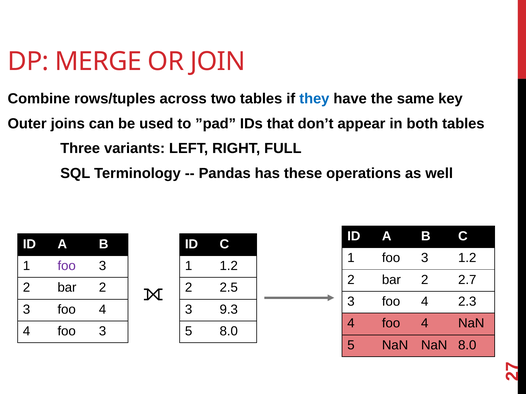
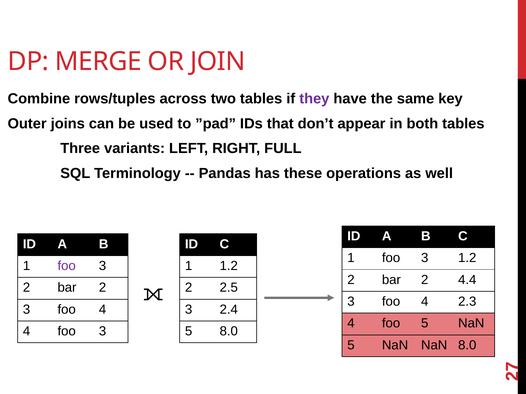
they colour: blue -> purple (314, 99)
2.7: 2.7 -> 4.4 (467, 280)
9.3: 9.3 -> 2.4 (229, 310)
4 foo 4: 4 -> 5 (425, 324)
